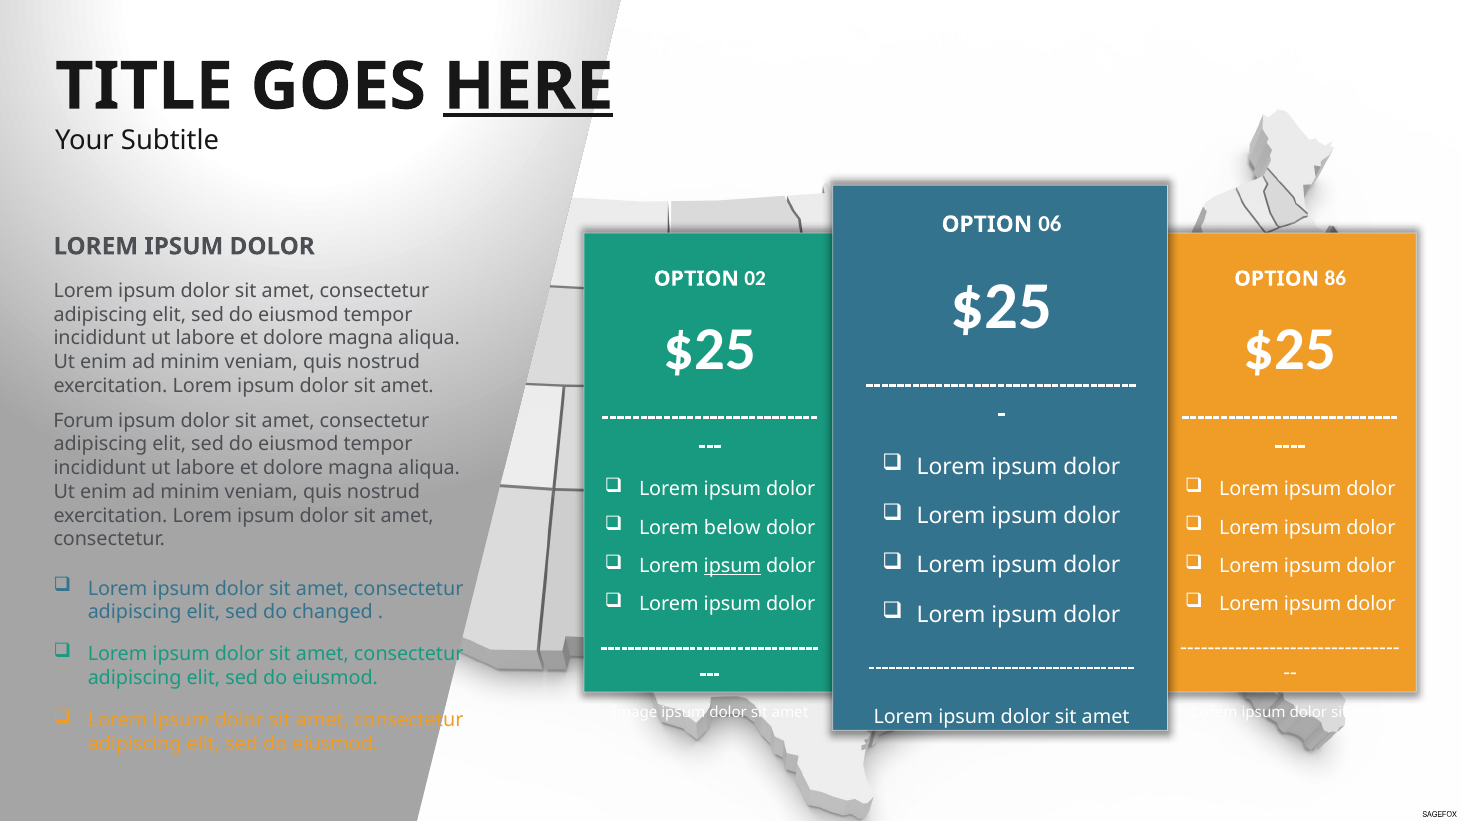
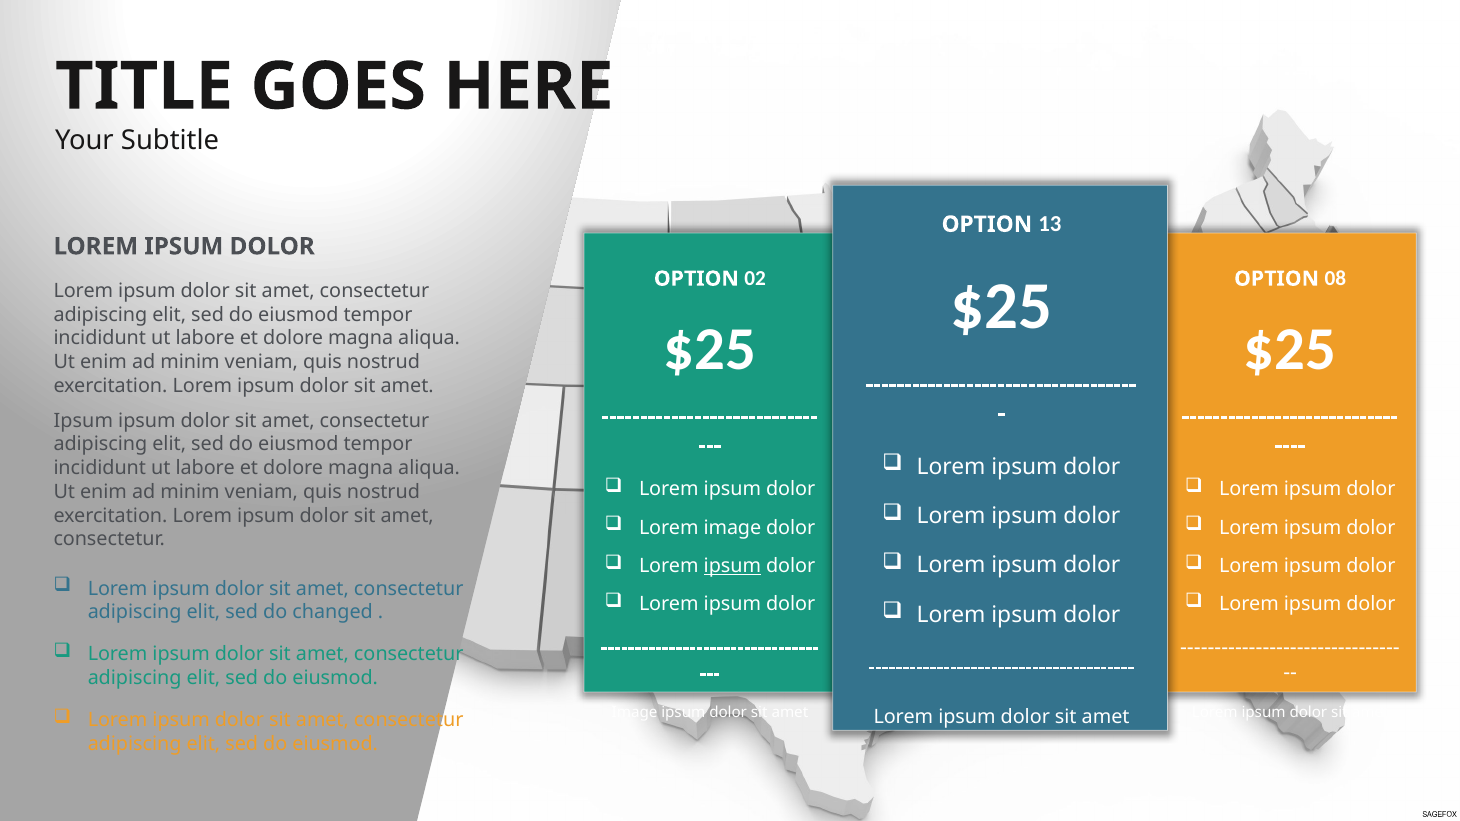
HERE underline: present -> none (528, 87)
06: 06 -> 13 (1050, 224)
86: 86 -> 08 (1335, 279)
Forum: Forum -> Ipsum (83, 421)
Lorem below: below -> image (732, 528)
